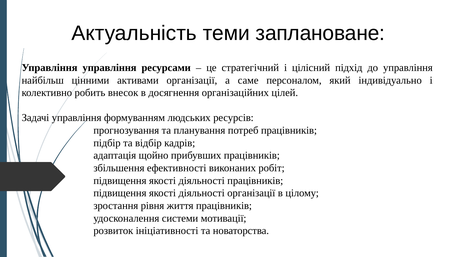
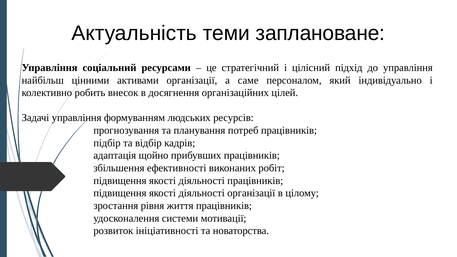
Управління управління: управління -> соціальний (109, 68)
